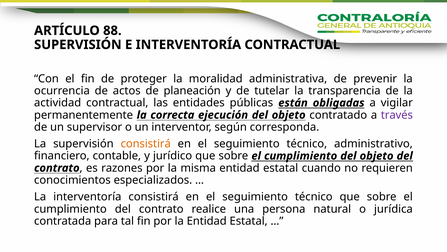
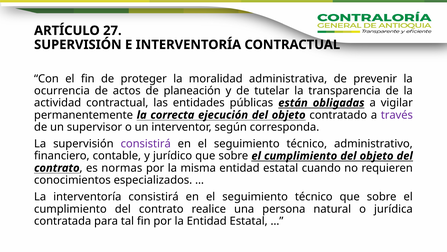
88: 88 -> 27 (112, 31)
consistirá colour: orange -> purple (146, 144)
razones: razones -> normas (122, 168)
